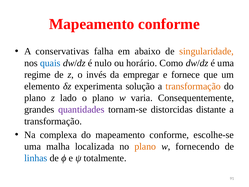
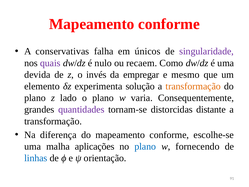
abaixo: abaixo -> únicos (148, 51)
singularidade colour: orange -> purple (207, 51)
quais colour: blue -> purple (50, 63)
horário: horário -> recaem (142, 63)
regime: regime -> devida (37, 75)
fornece: fornece -> mesmo (185, 75)
complexa: complexa -> diferença (58, 135)
localizada: localizada -> aplicações (95, 146)
plano colour: orange -> blue (145, 146)
totalmente: totalmente -> orientação (105, 158)
